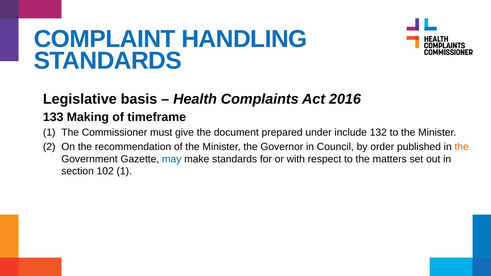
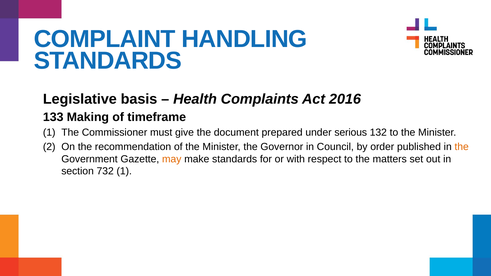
include: include -> serious (351, 132)
may colour: blue -> orange (172, 159)
102: 102 -> 732 (105, 171)
